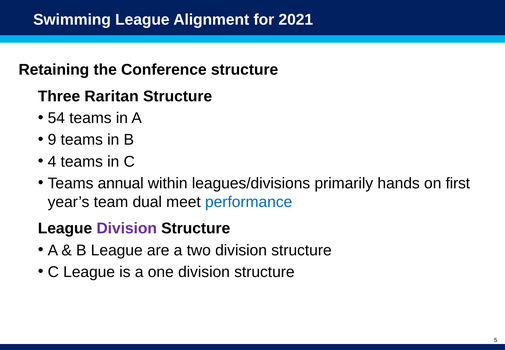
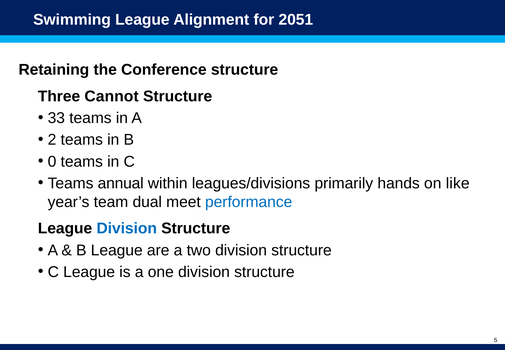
2021: 2021 -> 2051 (296, 20)
Raritan: Raritan -> Cannot (112, 96)
54: 54 -> 33 (56, 118)
9: 9 -> 2 (52, 140)
4: 4 -> 0 (52, 161)
first: first -> like (458, 183)
Division colour: purple -> blue (127, 228)
